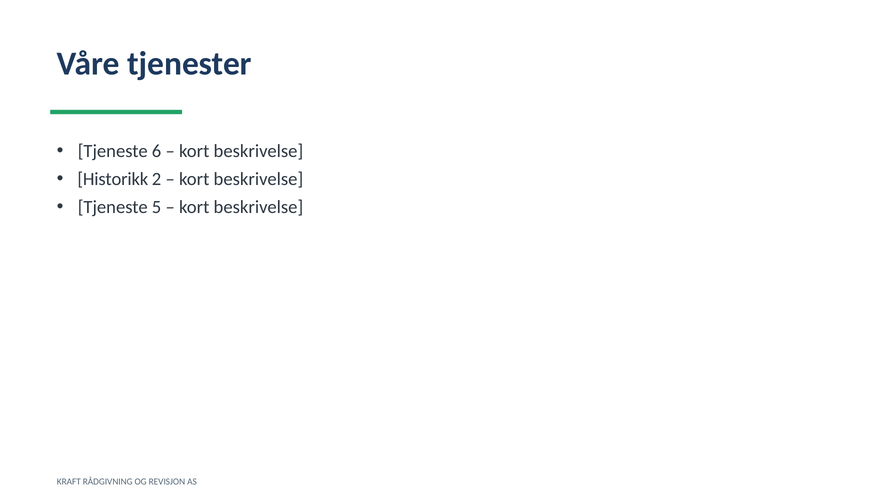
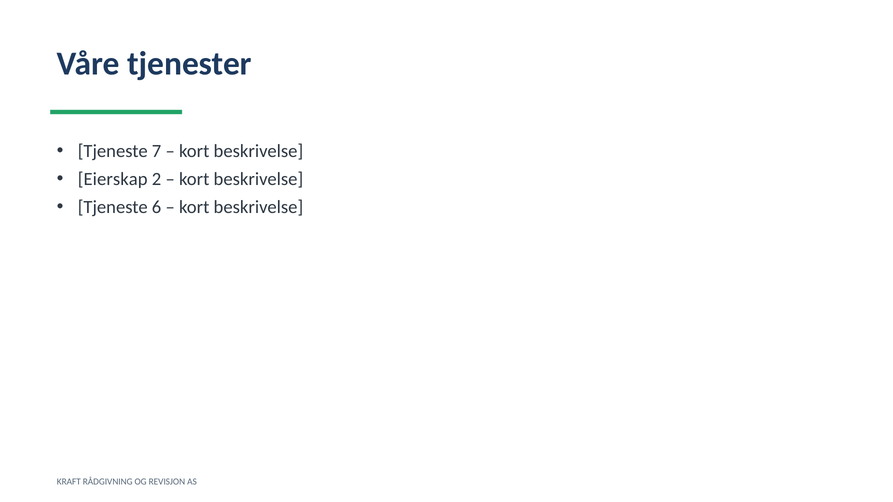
6: 6 -> 7 (157, 151)
Historikk: Historikk -> Eierskap (113, 179)
5: 5 -> 6 (157, 207)
